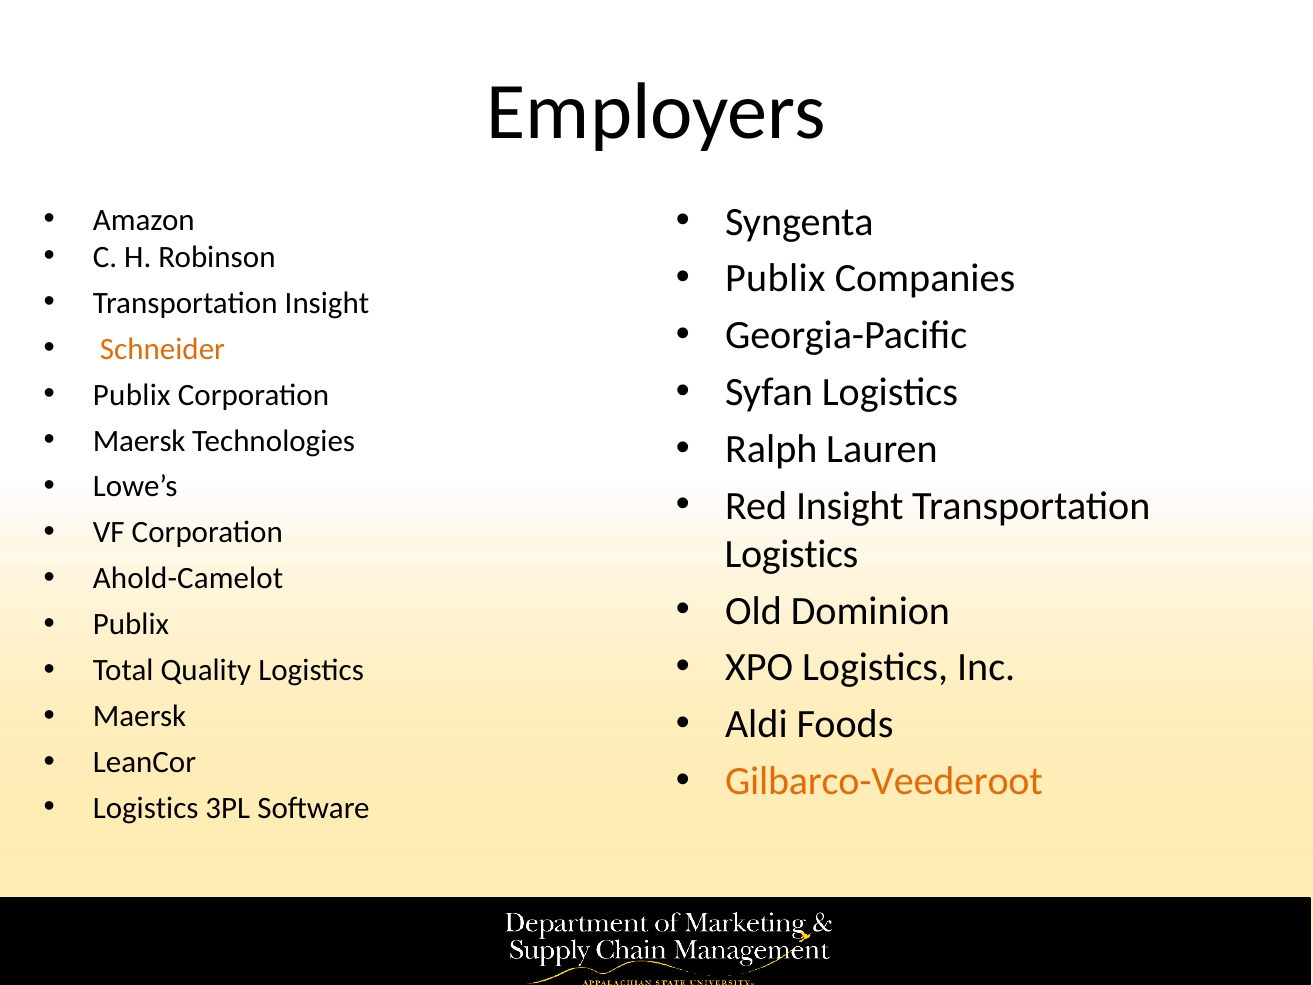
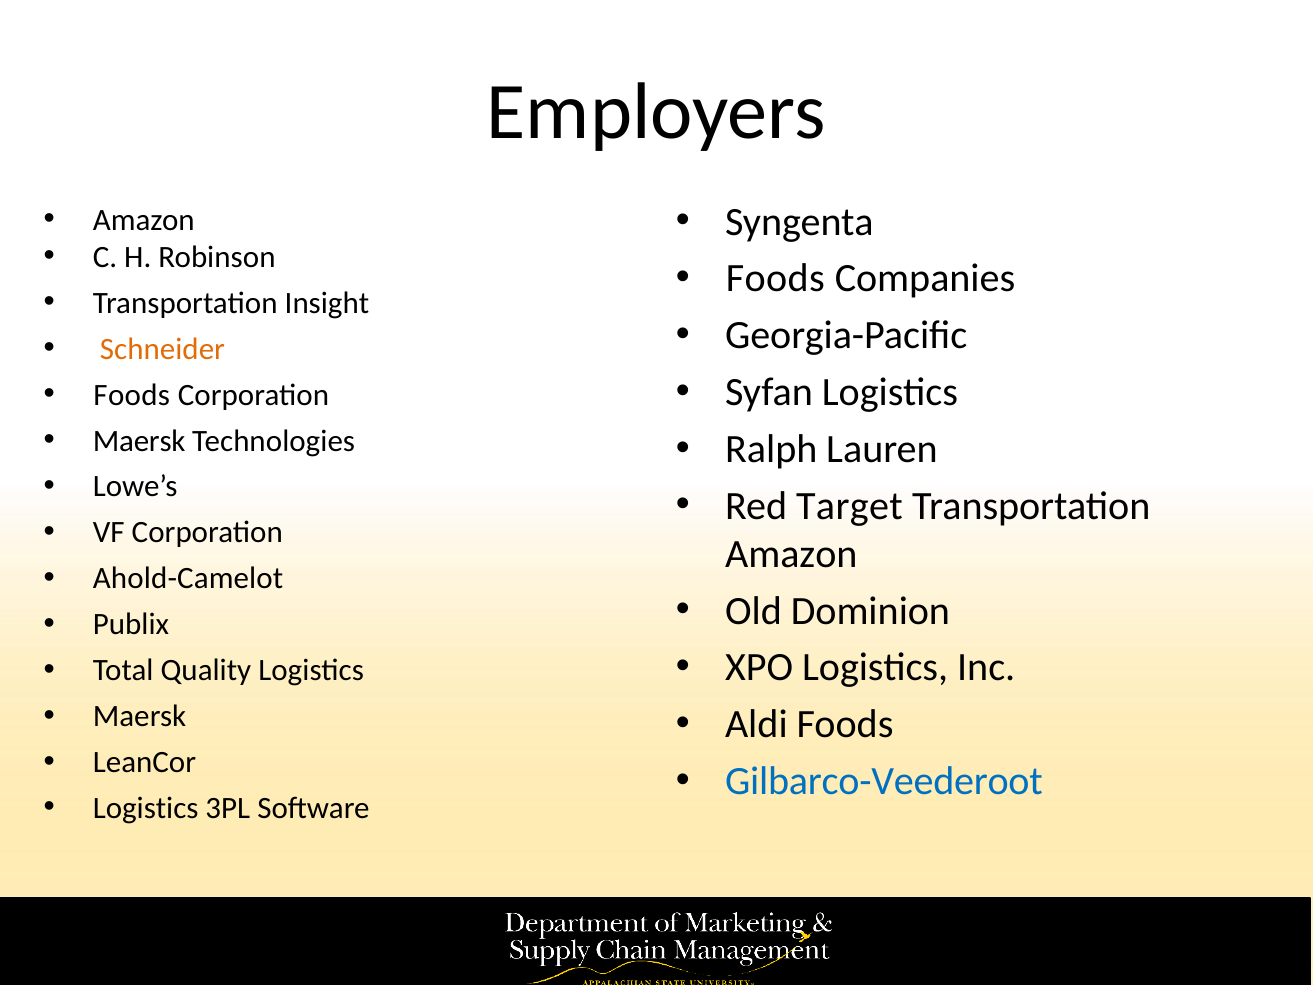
Publix: Publix -> Foods (775, 279)
Publix: Publix -> Foods (132, 395)
Red Insight: Insight -> Target (849, 506)
Logistics: Logistics -> Amazon (791, 554)
Gilbarco-Veederoot colour: orange -> blue (884, 781)
